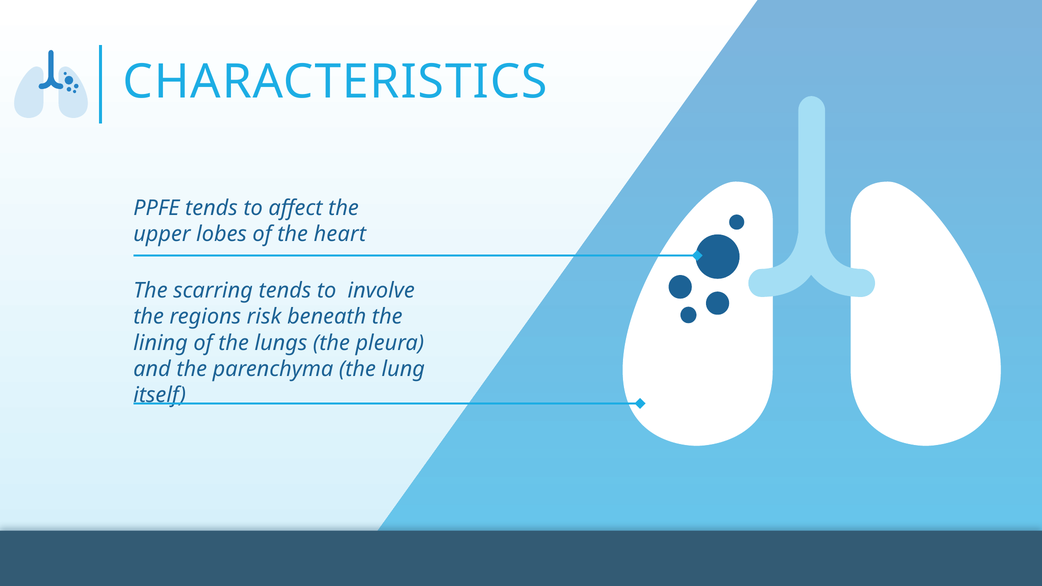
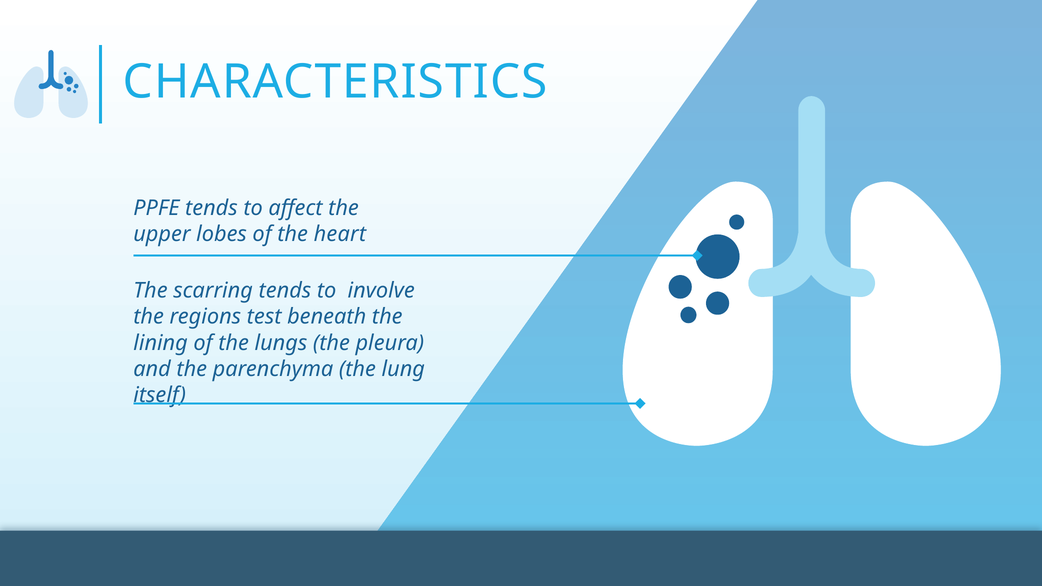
risk: risk -> test (264, 317)
